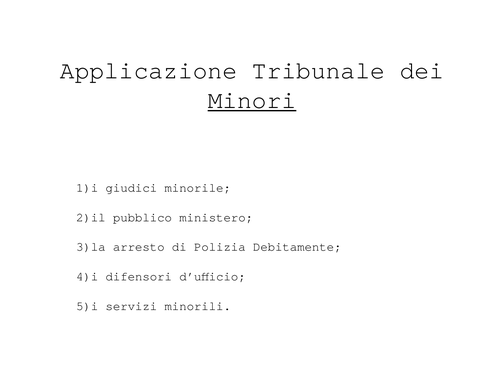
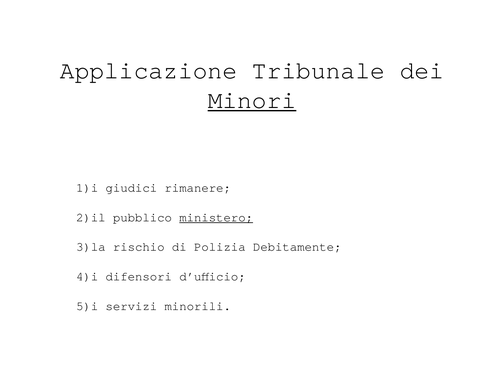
minorile: minorile -> rimanere (198, 188)
ministero underline: none -> present (216, 217)
arresto: arresto -> rischio (139, 247)
